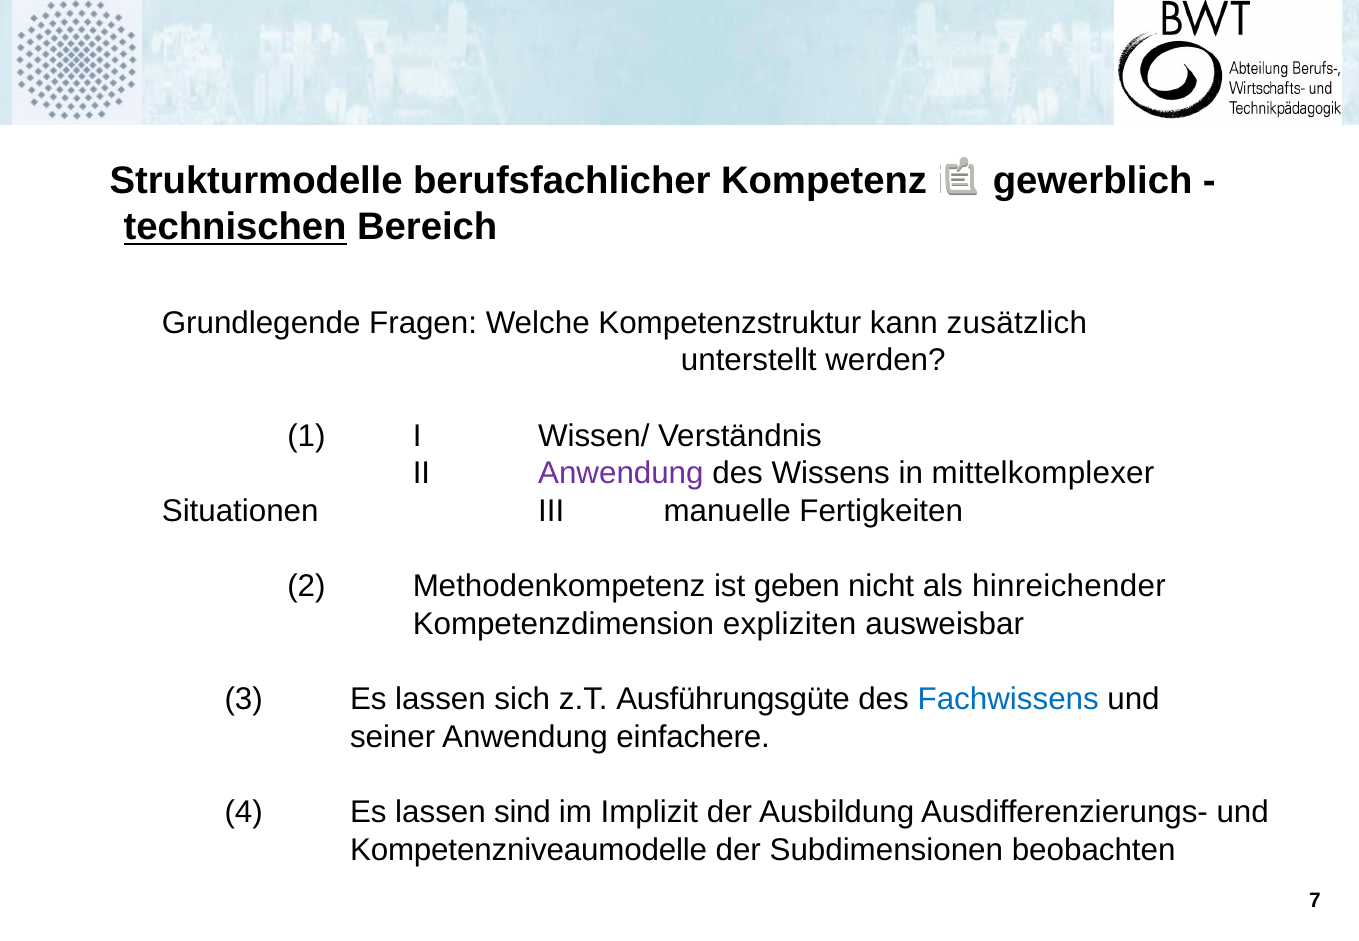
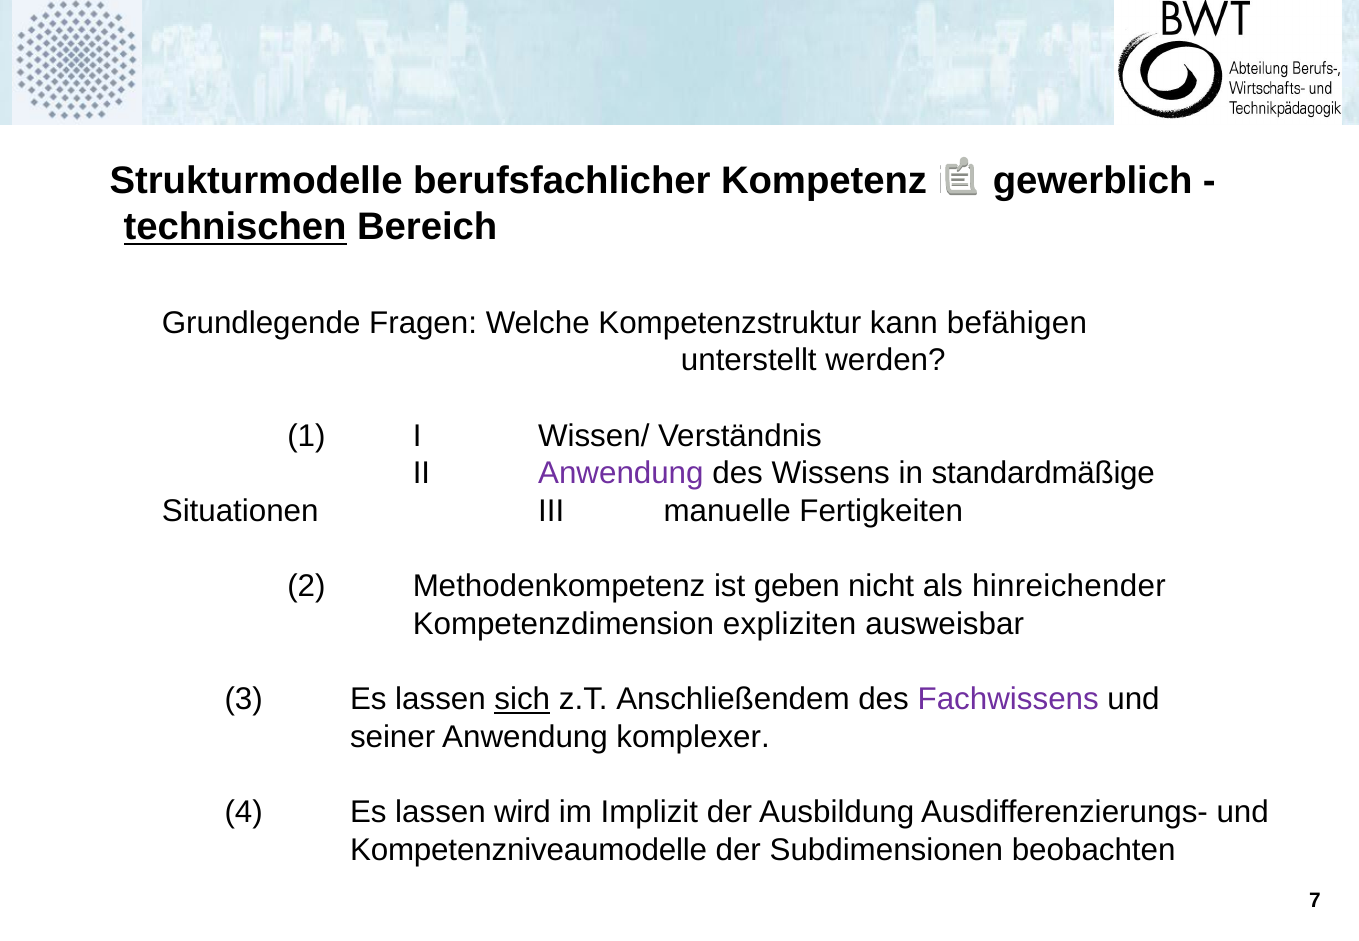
zusätzlich: zusätzlich -> befähigen (1017, 323)
mittelkomplexer: mittelkomplexer -> standardmäßige (1043, 473)
sich underline: none -> present (522, 699)
Ausführungsgüte: Ausführungsgüte -> Anschließendem (733, 699)
Fachwissens colour: blue -> purple (1008, 699)
einfachere: einfachere -> komplexer (693, 737)
sind: sind -> wird (522, 812)
